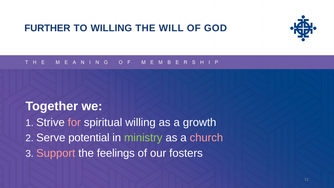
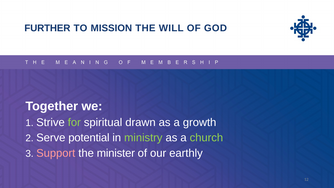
TO WILLING: WILLING -> MISSION (111, 28)
for colour: pink -> light green (74, 122)
spiritual willing: willing -> drawn (140, 122)
church colour: pink -> light green (206, 138)
feelings: feelings -> minister (116, 153)
fosters: fosters -> earthly (186, 153)
